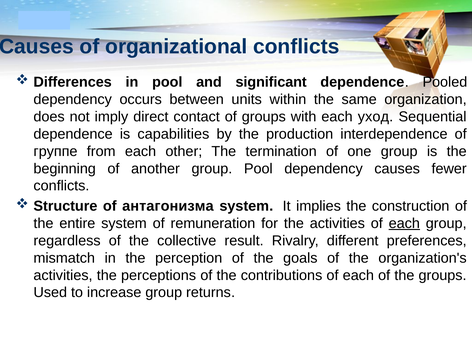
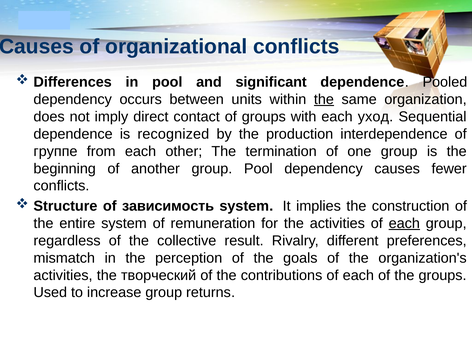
the underline: none -> present (324, 99)
capabilities: capabilities -> recognized (173, 134)
антагонизма: антагонизма -> зависимость (168, 206)
perceptions: perceptions -> творческий (159, 275)
